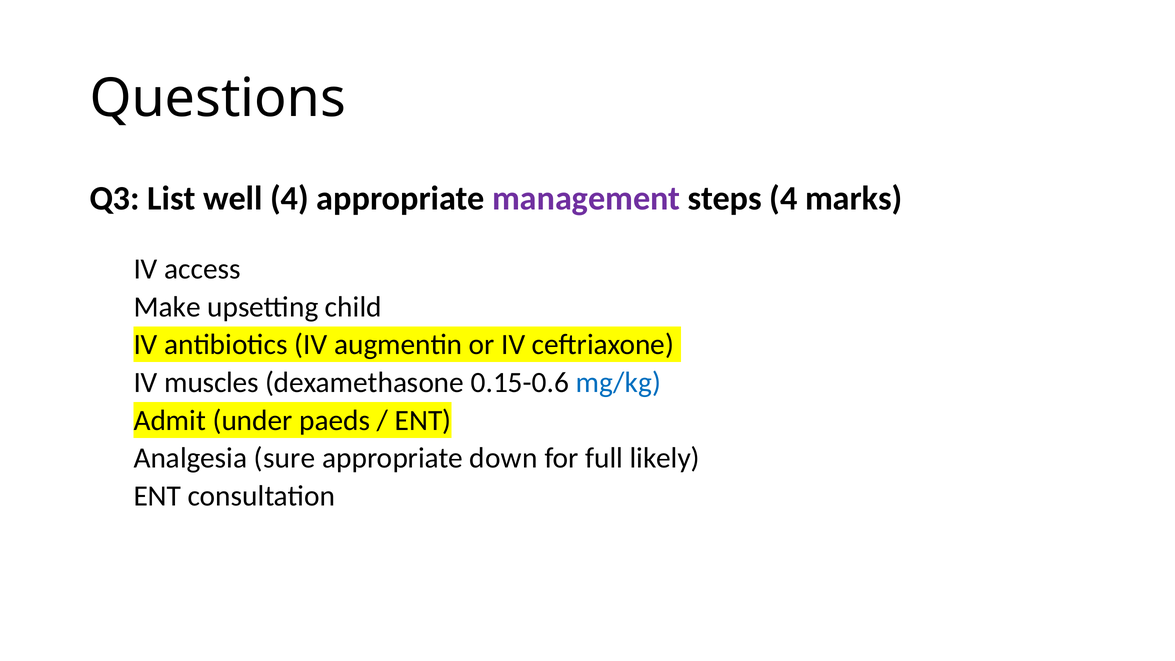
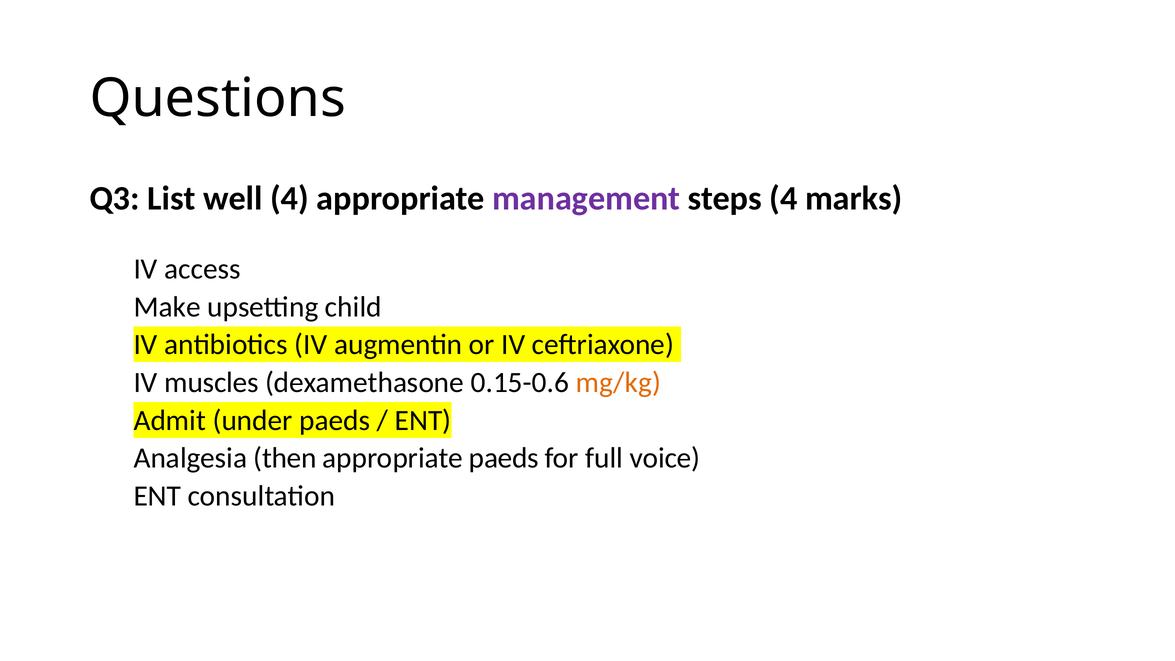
mg/kg colour: blue -> orange (618, 382)
sure: sure -> then (285, 458)
appropriate down: down -> paeds (504, 458)
likely: likely -> voice (665, 458)
